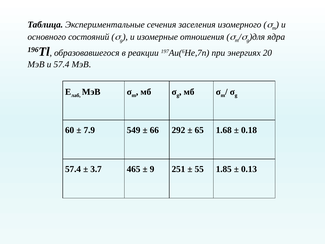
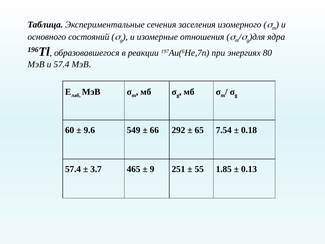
20: 20 -> 80 (267, 53)
7.9: 7.9 -> 9.6 (89, 130)
1.68: 1.68 -> 7.54 (224, 130)
